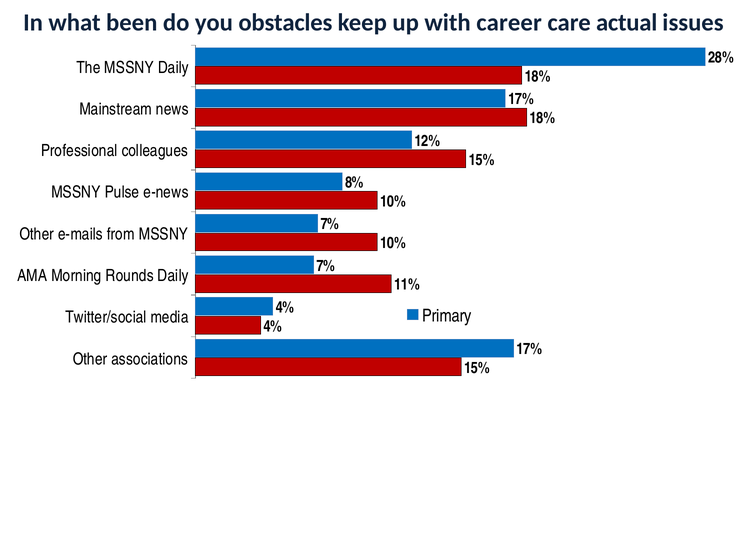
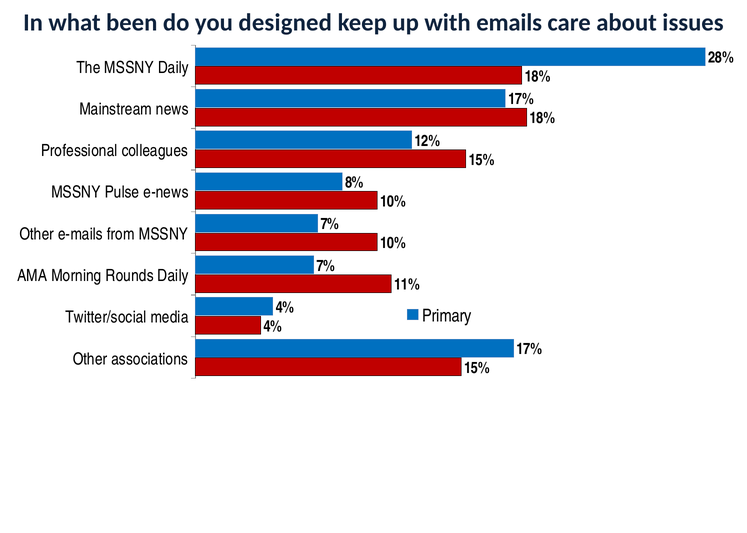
obstacles: obstacles -> designed (285, 22)
career: career -> emails (509, 22)
actual: actual -> about (627, 22)
